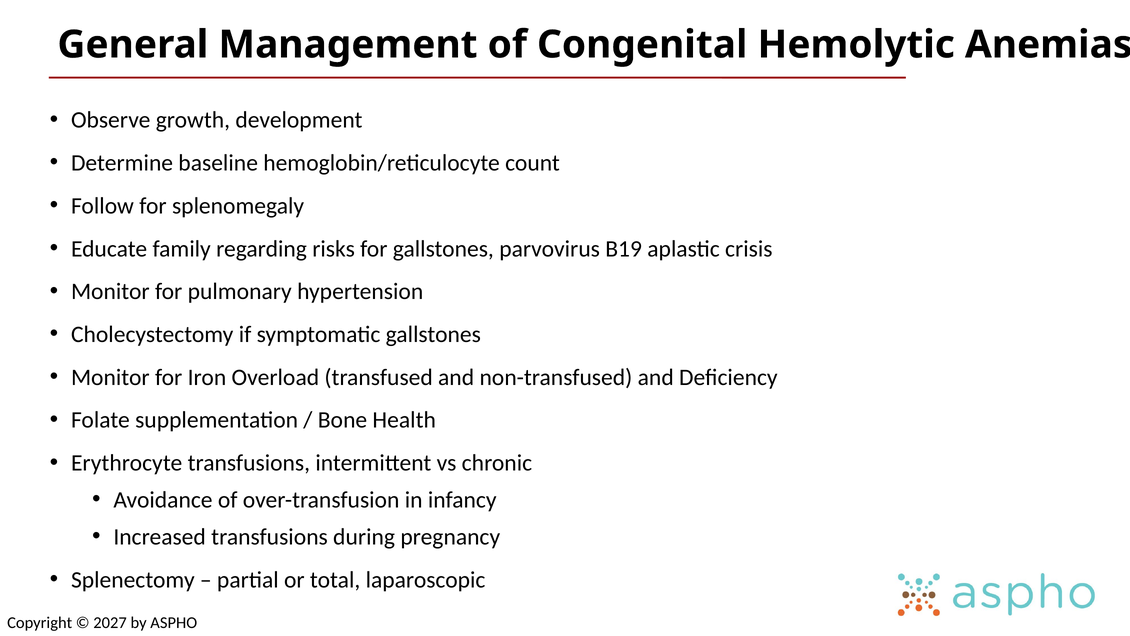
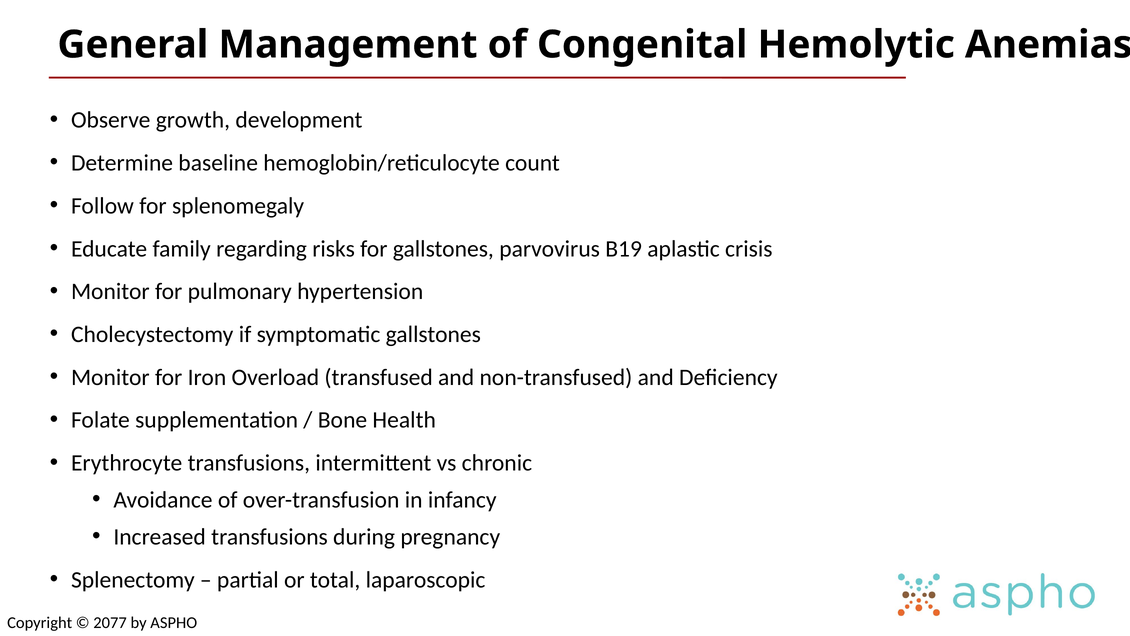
2027: 2027 -> 2077 (110, 622)
